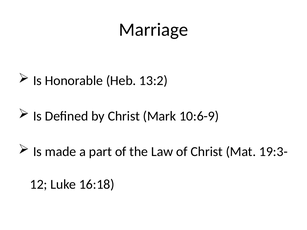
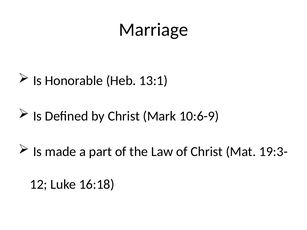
13:2: 13:2 -> 13:1 (154, 81)
